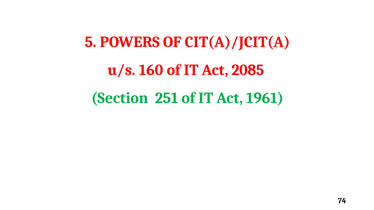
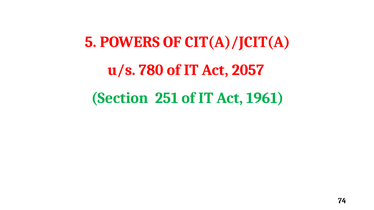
160: 160 -> 780 (151, 70)
2085: 2085 -> 2057 (248, 70)
